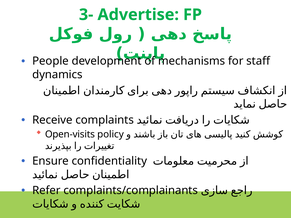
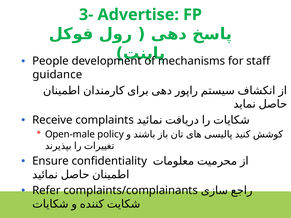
dynamics: dynamics -> guidance (57, 75)
Open-visits: Open-visits -> Open-male (70, 134)
